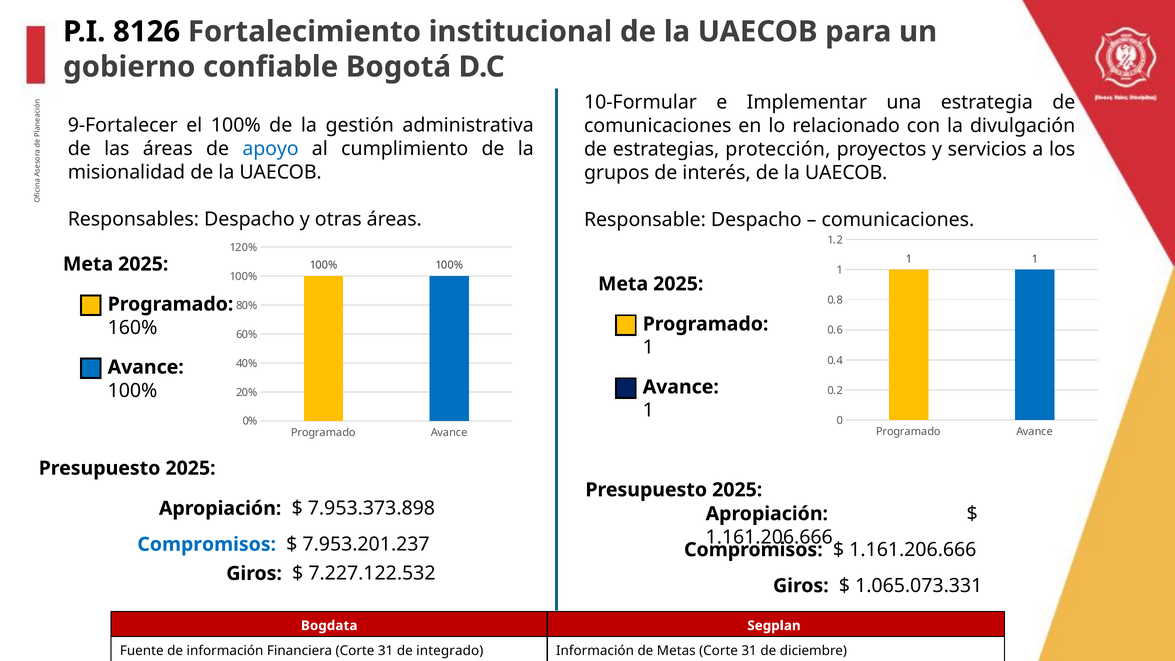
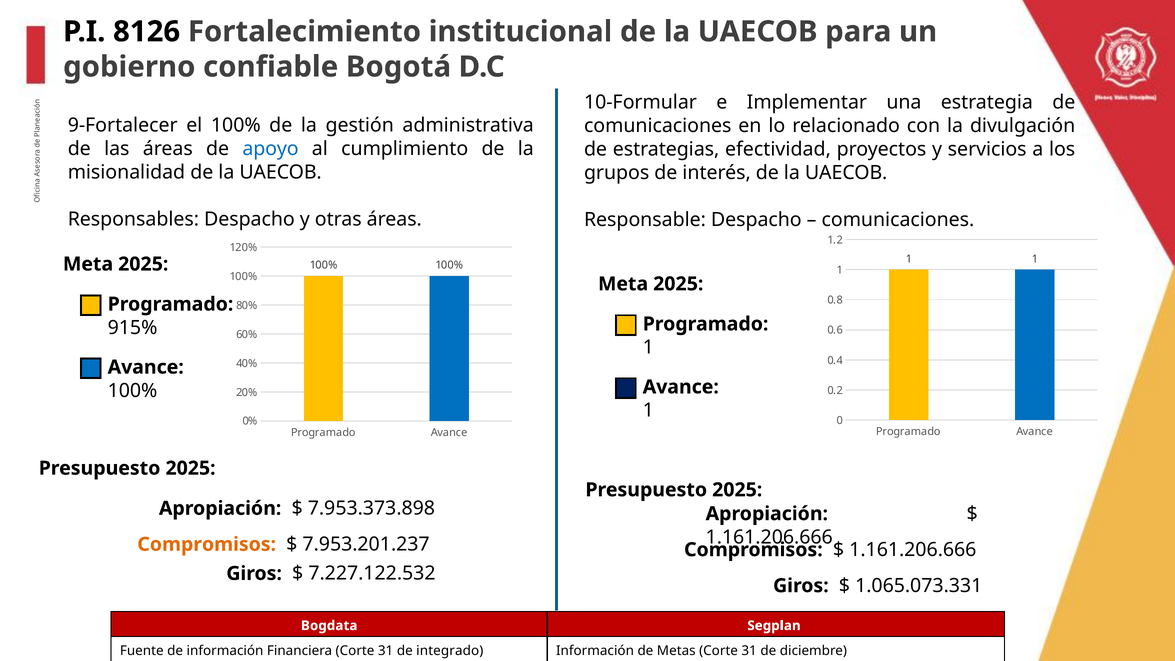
protección: protección -> efectividad (778, 149)
160%: 160% -> 915% (133, 328)
Compromisos colour: blue -> orange (207, 544)
